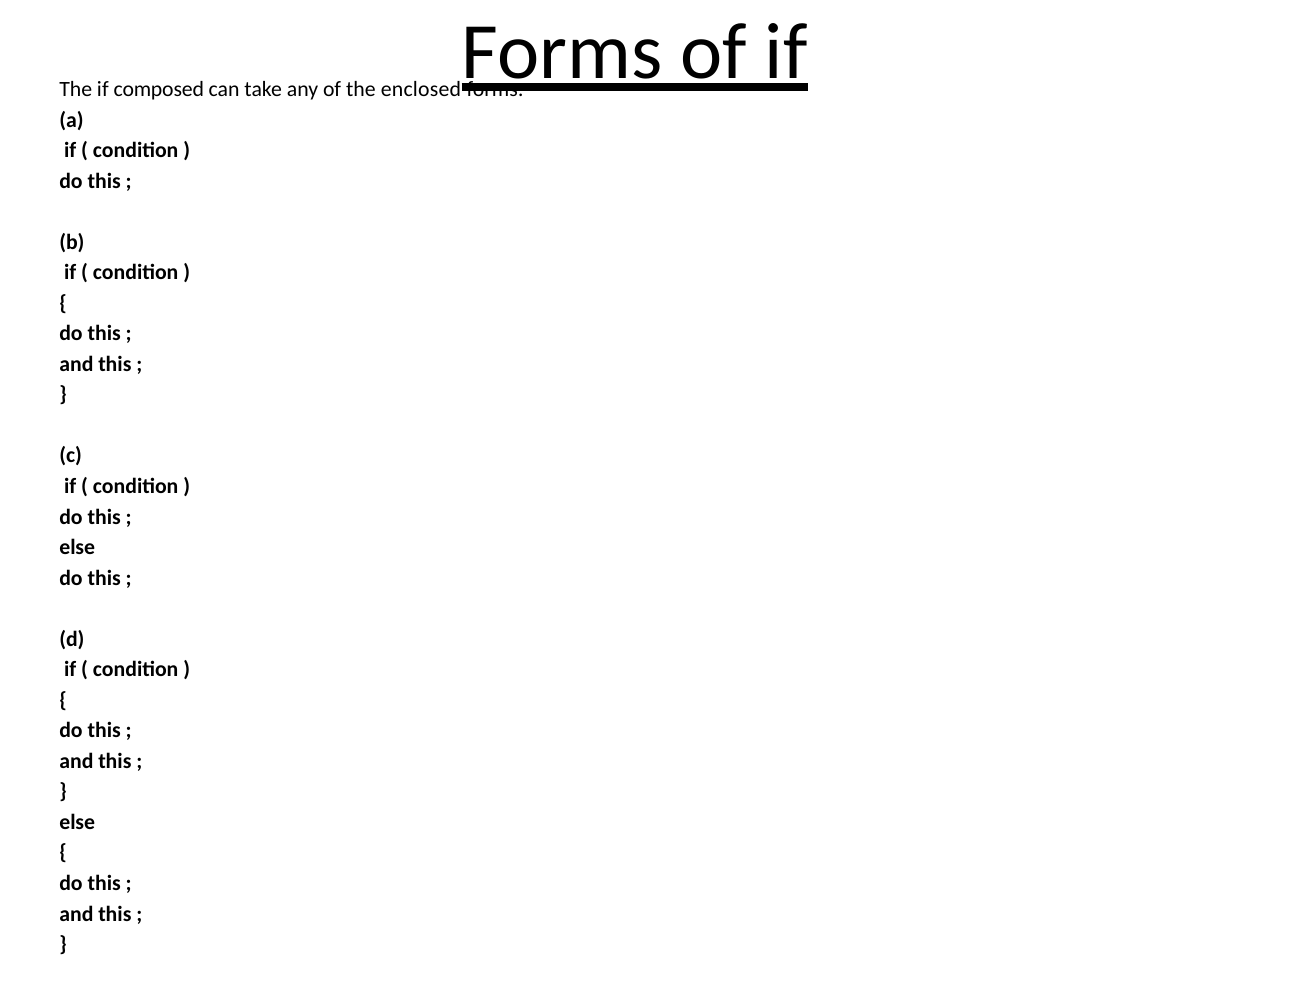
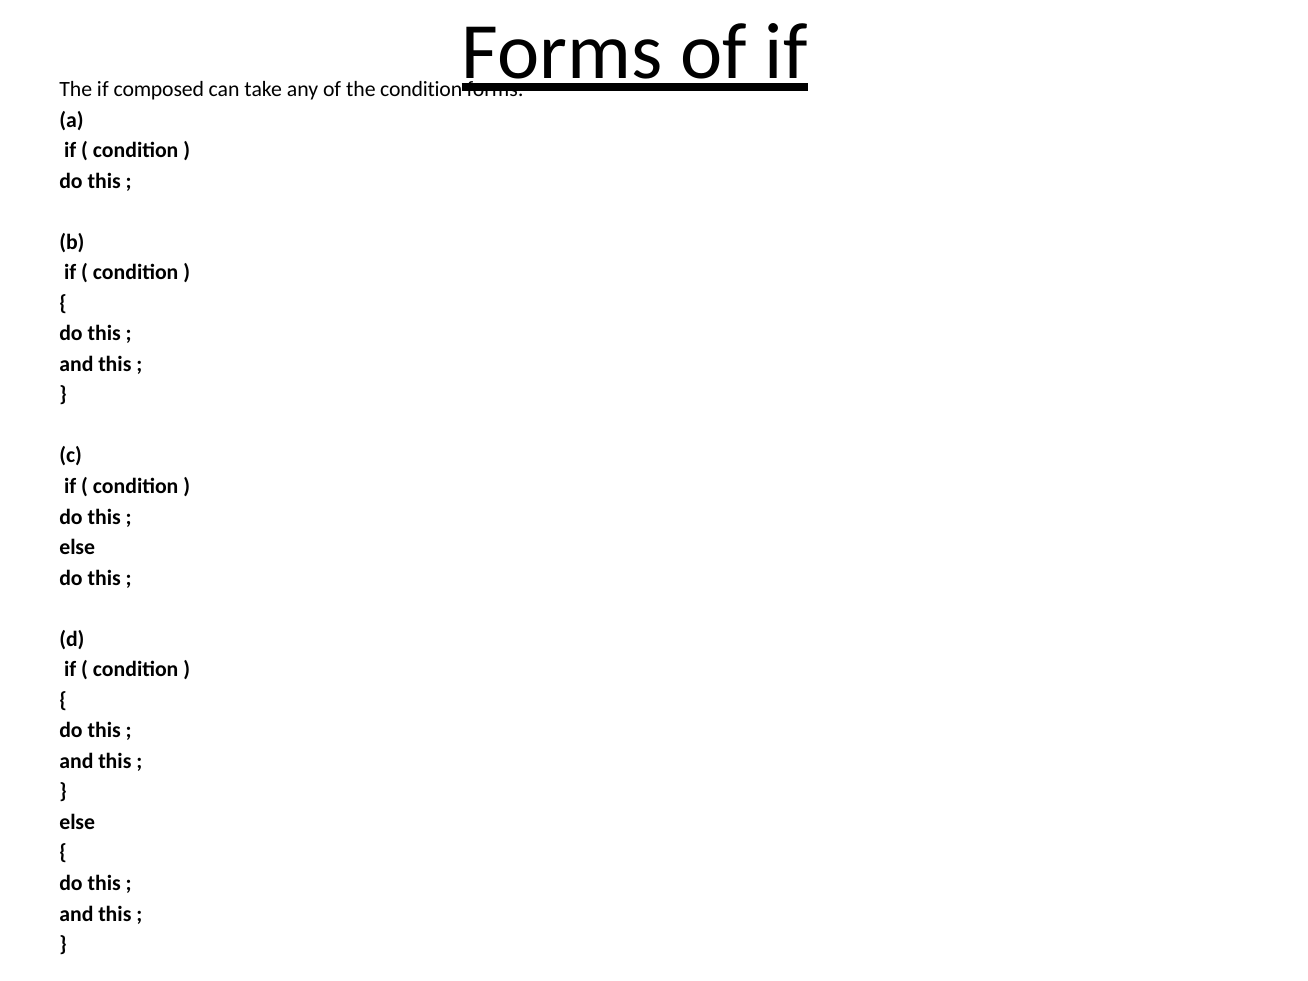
the enclosed: enclosed -> condition (421, 89)
